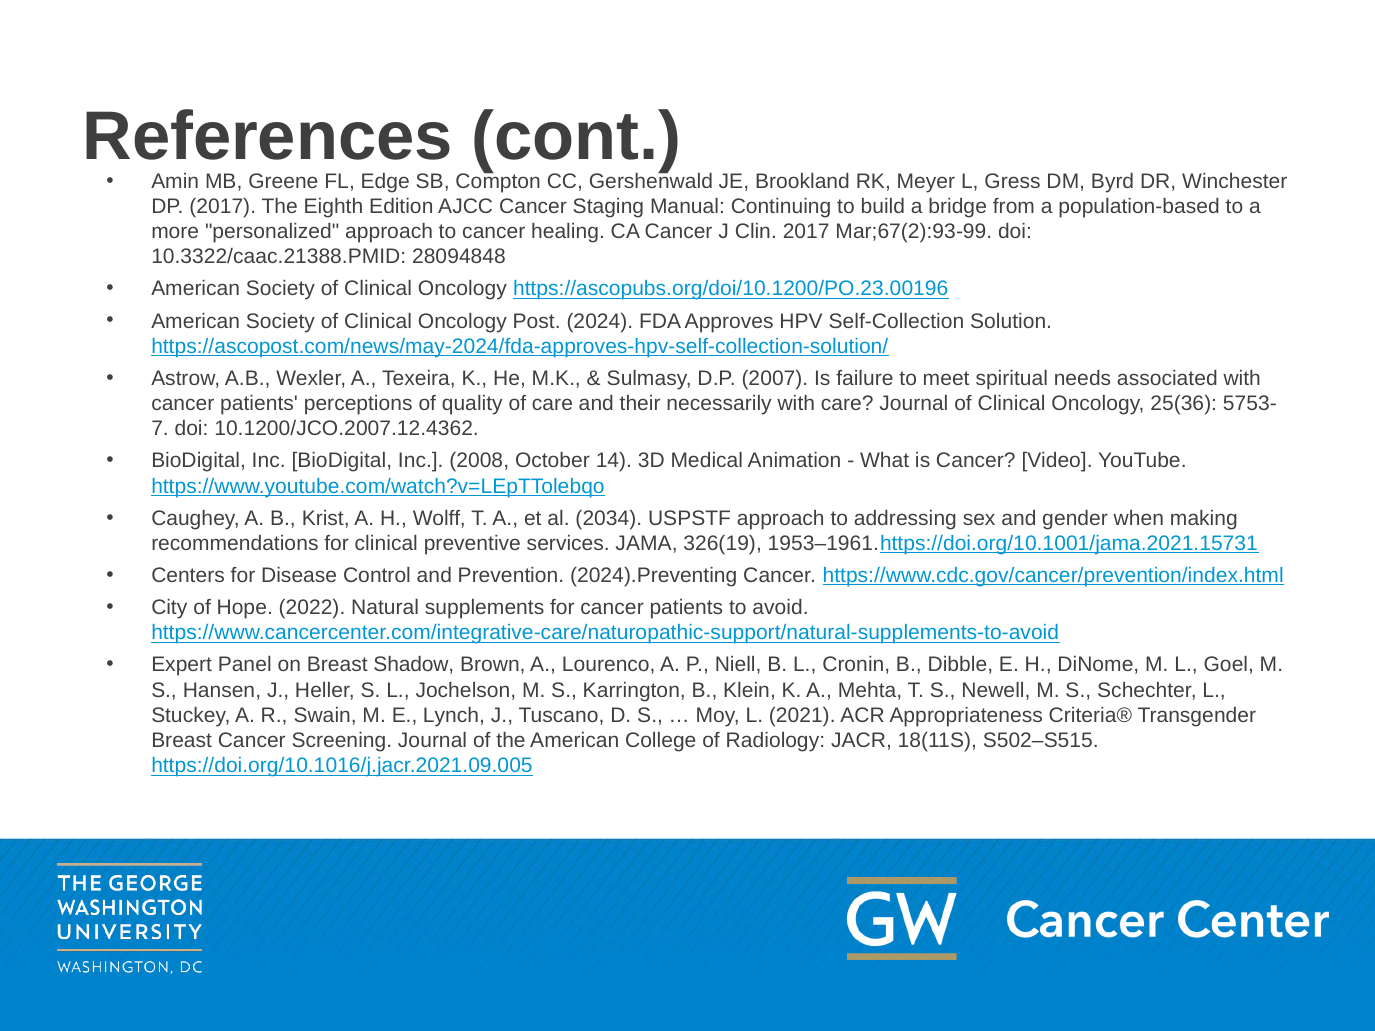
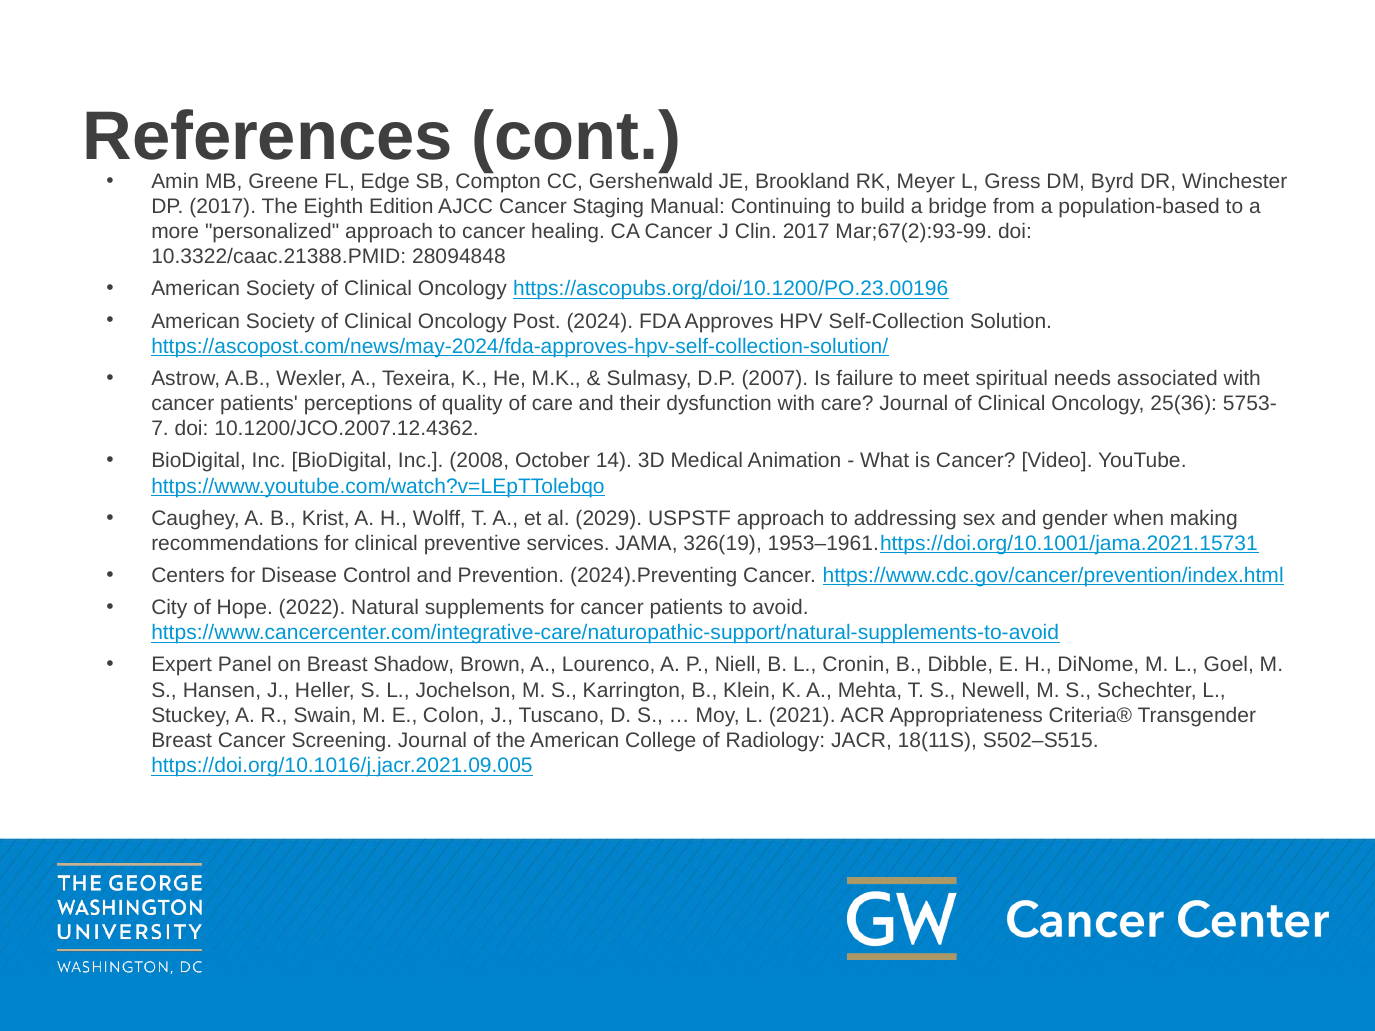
necessarily: necessarily -> dysfunction (719, 404)
2034: 2034 -> 2029 (609, 518)
Lynch: Lynch -> Colon (454, 716)
